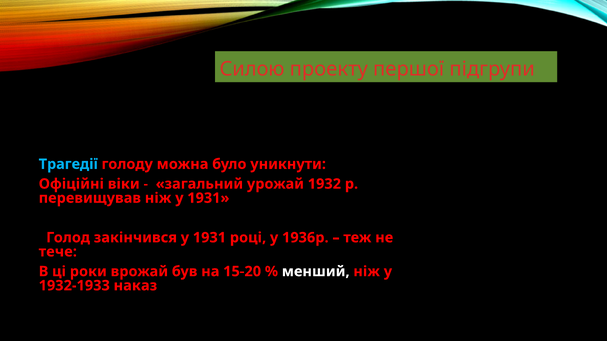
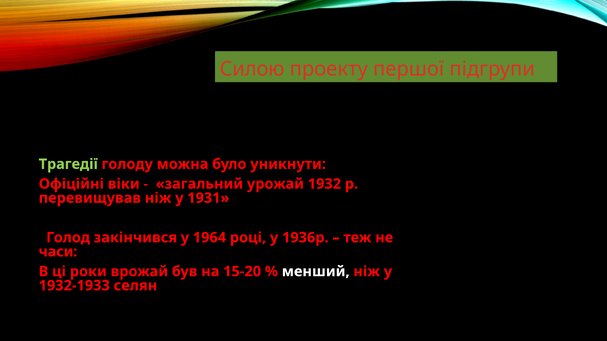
Трагедії colour: light blue -> light green (68, 164)
закінчився у 1931: 1931 -> 1964 (209, 238)
тече: тече -> часи (58, 252)
наказ: наказ -> селян (135, 286)
